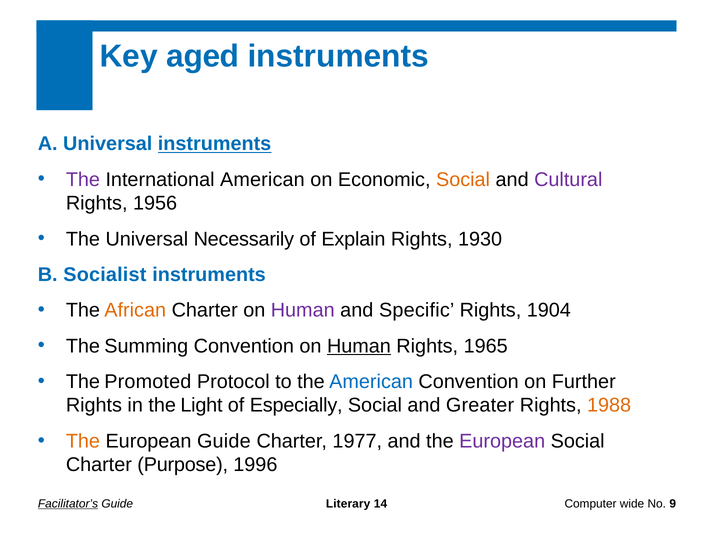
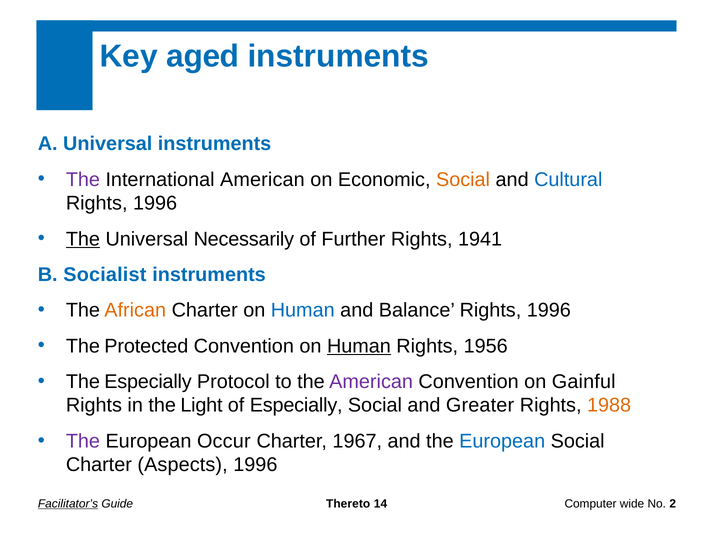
instruments underline: present -> none (215, 144)
Cultural colour: purple -> blue (568, 179)
1956: 1956 -> 1996 (155, 203)
The underline: none -> present (83, 239)
Explain: Explain -> Further (353, 239)
1930: 1930 -> 1941 (480, 239)
Human colour: purple -> blue (303, 310)
Specific: Specific -> Balance (417, 310)
1904: 1904 -> 1996 (549, 310)
Summing: Summing -> Protected (146, 346)
1965: 1965 -> 1956 (486, 346)
The Promoted: Promoted -> Especially (148, 381)
American colour: blue -> purple (371, 381)
Further: Further -> Gainful (584, 381)
The colour: orange -> purple (83, 441)
European Guide: Guide -> Occur (224, 441)
1977: 1977 -> 1967 (357, 441)
European colour: purple -> blue (502, 441)
Purpose: Purpose -> Aspects (183, 465)
Literary: Literary -> Thereto (348, 503)
9: 9 -> 2 (673, 503)
